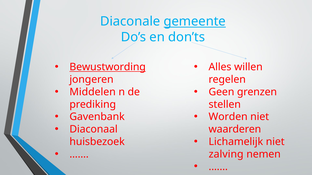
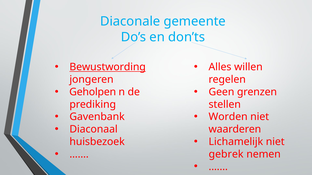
gemeente underline: present -> none (195, 22)
Middelen: Middelen -> Geholpen (93, 92)
zalving: zalving -> gebrek (226, 155)
